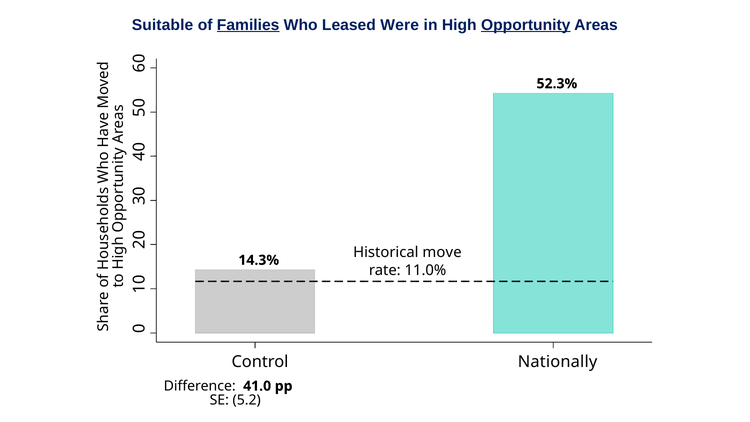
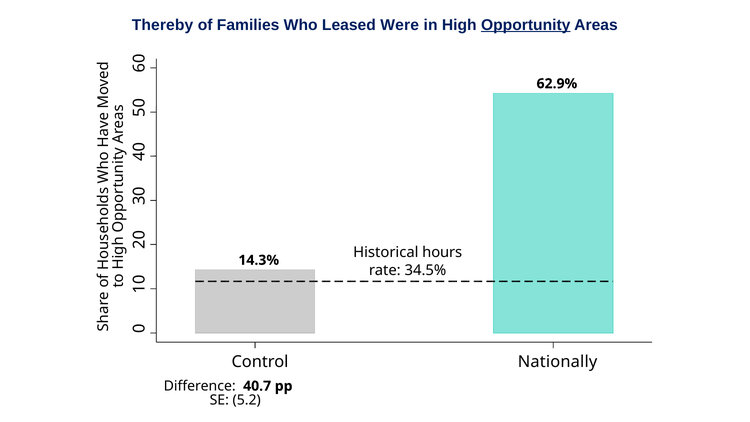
Suitable: Suitable -> Thereby (163, 25)
Families underline: present -> none (248, 25)
52.3%: 52.3% -> 62.9% (557, 84)
move: move -> hours (442, 253)
11.0%: 11.0% -> 34.5% (425, 270)
41.0: 41.0 -> 40.7 (257, 386)
